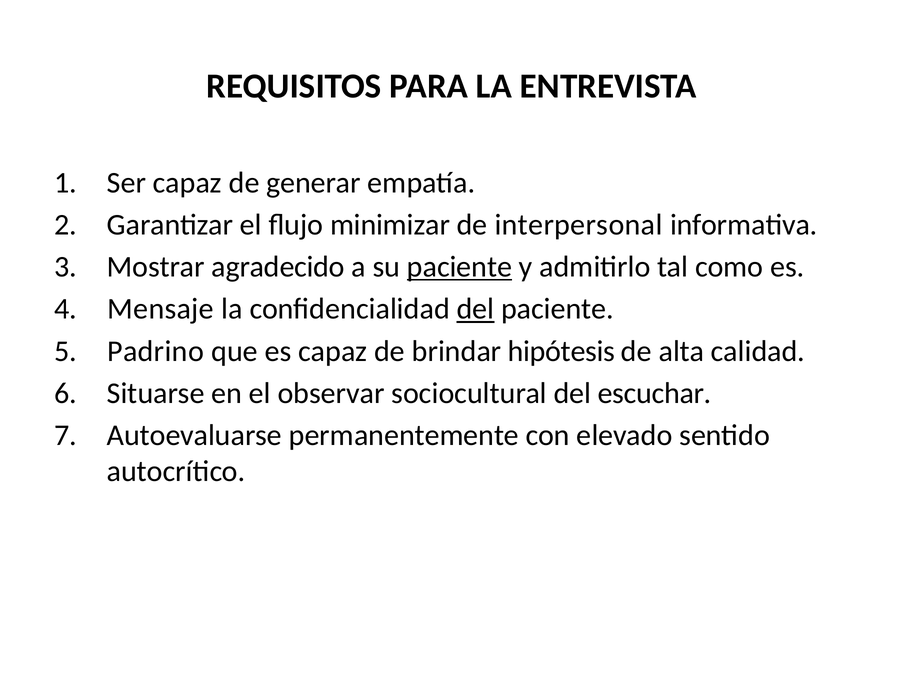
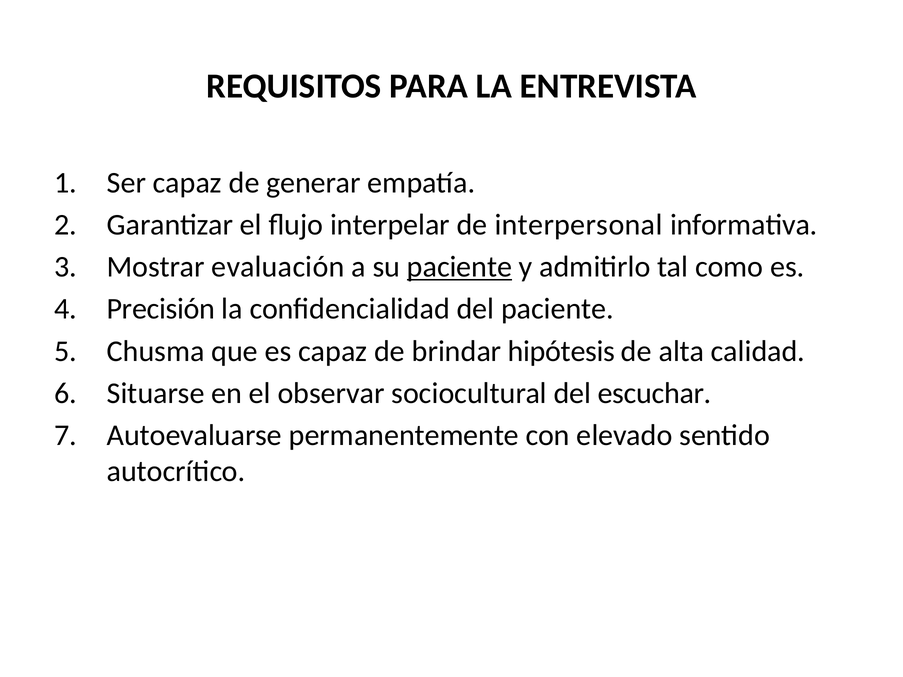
minimizar: minimizar -> interpelar (390, 225)
agradecido: agradecido -> evaluación (278, 267)
Mensaje: Mensaje -> Precisión (161, 309)
del underline: present -> none (475, 309)
Padrino: Padrino -> Chusma (156, 351)
